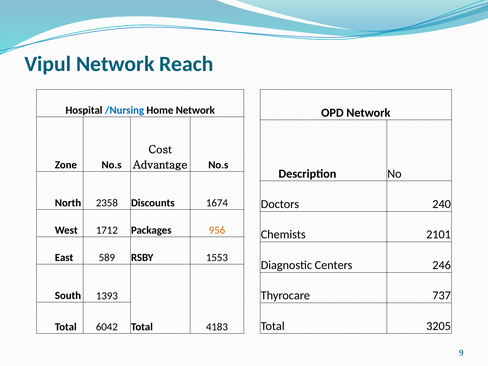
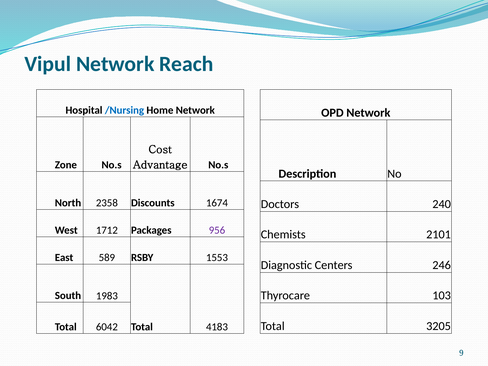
956 colour: orange -> purple (217, 230)
737: 737 -> 103 (442, 296)
1393: 1393 -> 1983 (107, 296)
